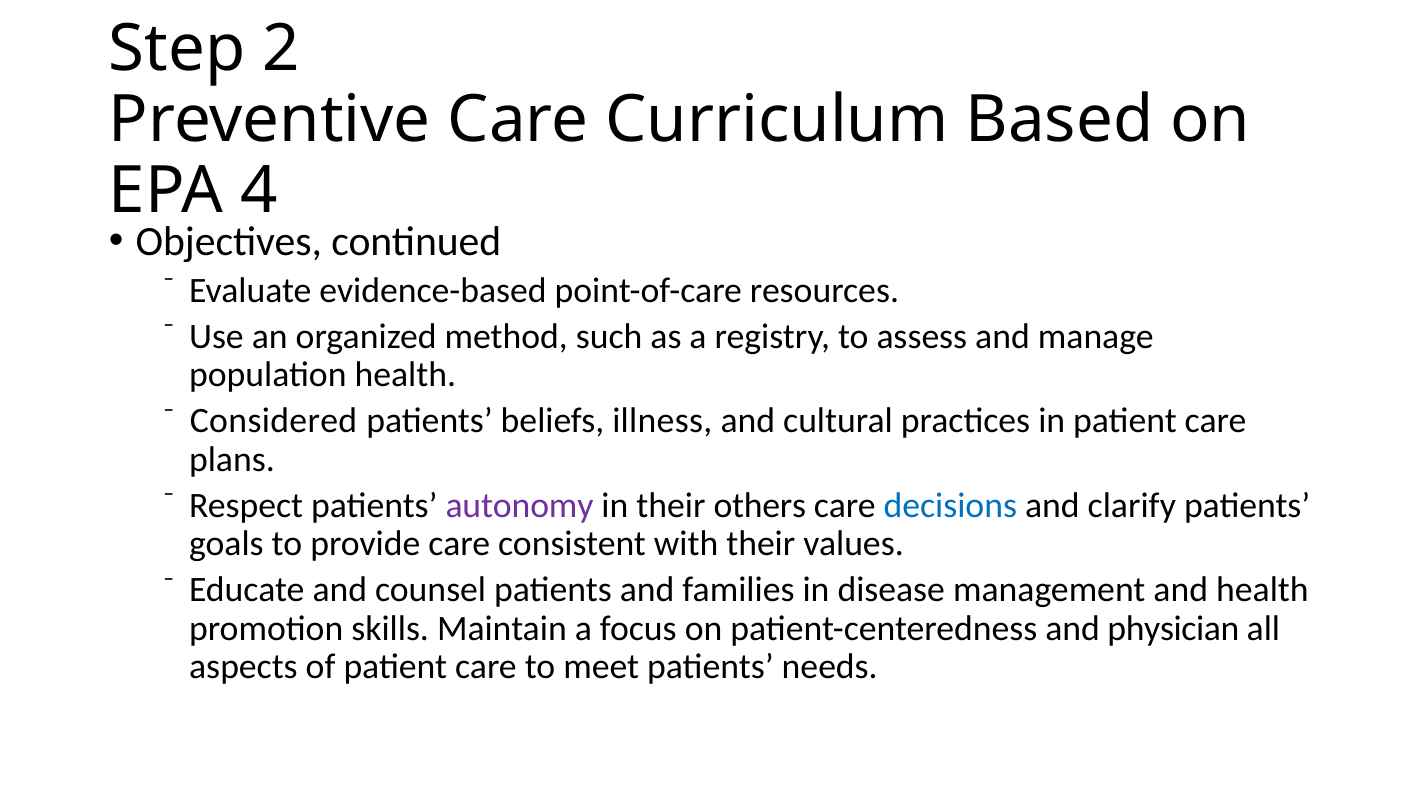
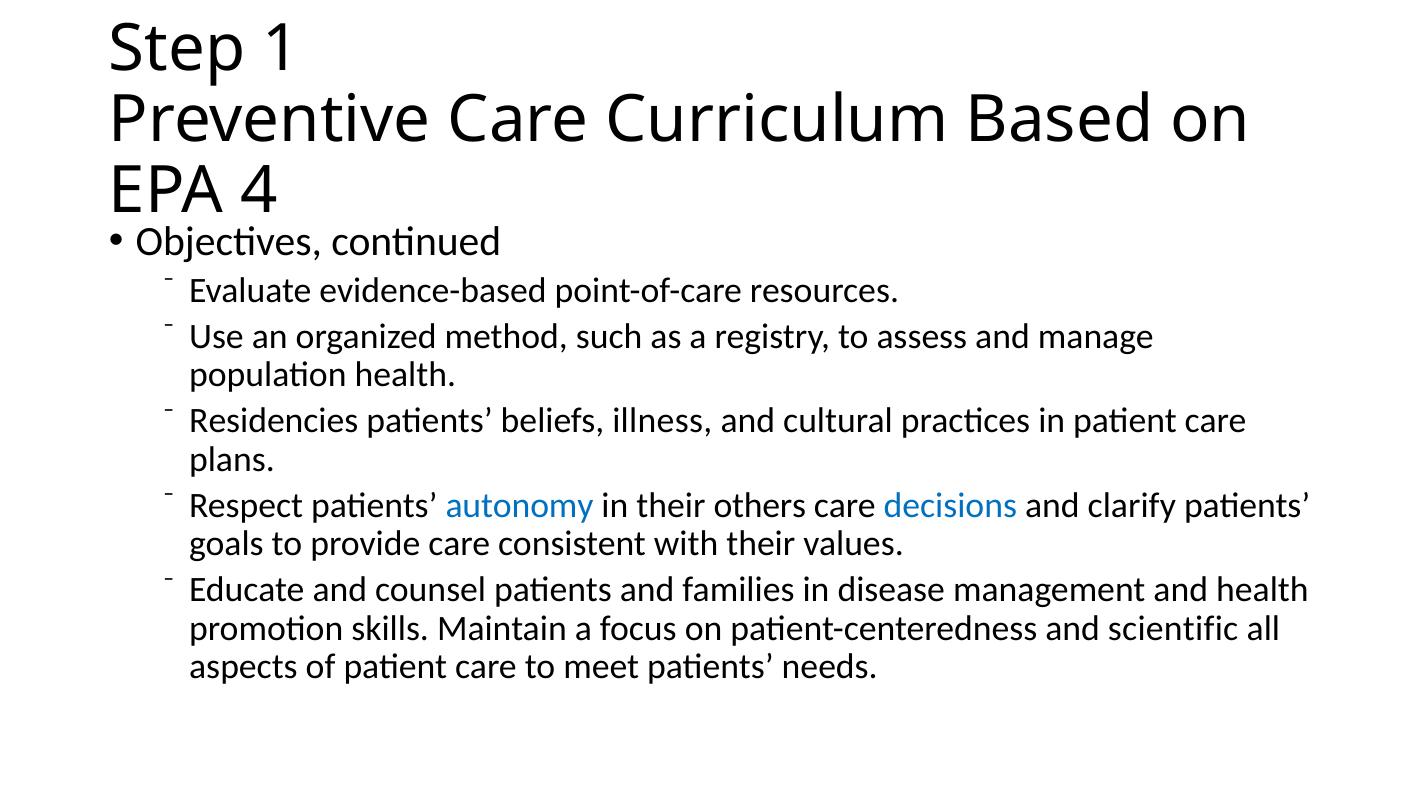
2: 2 -> 1 (281, 49)
Considered: Considered -> Residencies (274, 421)
autonomy colour: purple -> blue (519, 506)
physician: physician -> scientific (1173, 629)
